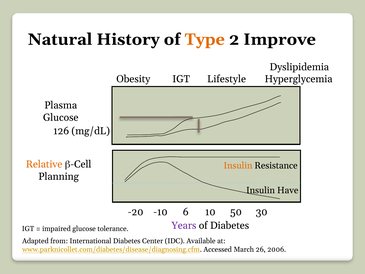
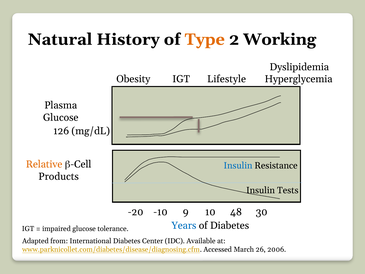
Improve: Improve -> Working (280, 39)
Insulin colour: orange -> blue (238, 165)
Planning: Planning -> Products (59, 176)
Have: Have -> Tests (288, 190)
6: 6 -> 9 (186, 212)
50: 50 -> 48 (236, 212)
Years colour: purple -> blue (184, 225)
